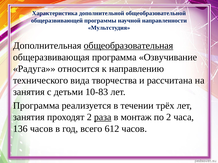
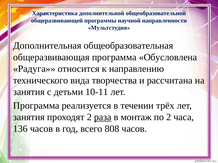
общеобразовательная underline: present -> none (128, 46)
Озвучивание: Озвучивание -> Обусловлена (168, 57)
10-83: 10-83 -> 10-11 (97, 92)
612: 612 -> 808 (112, 129)
